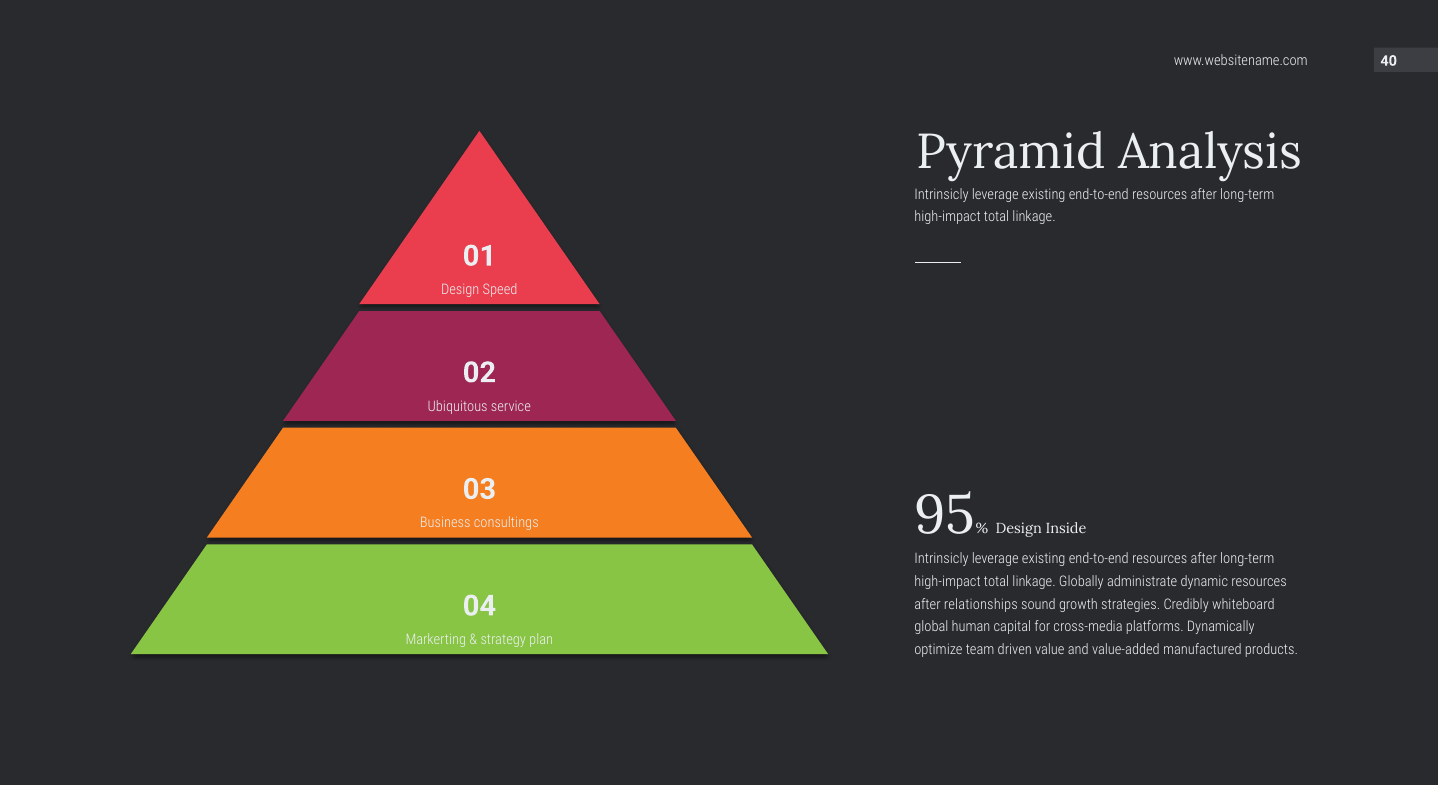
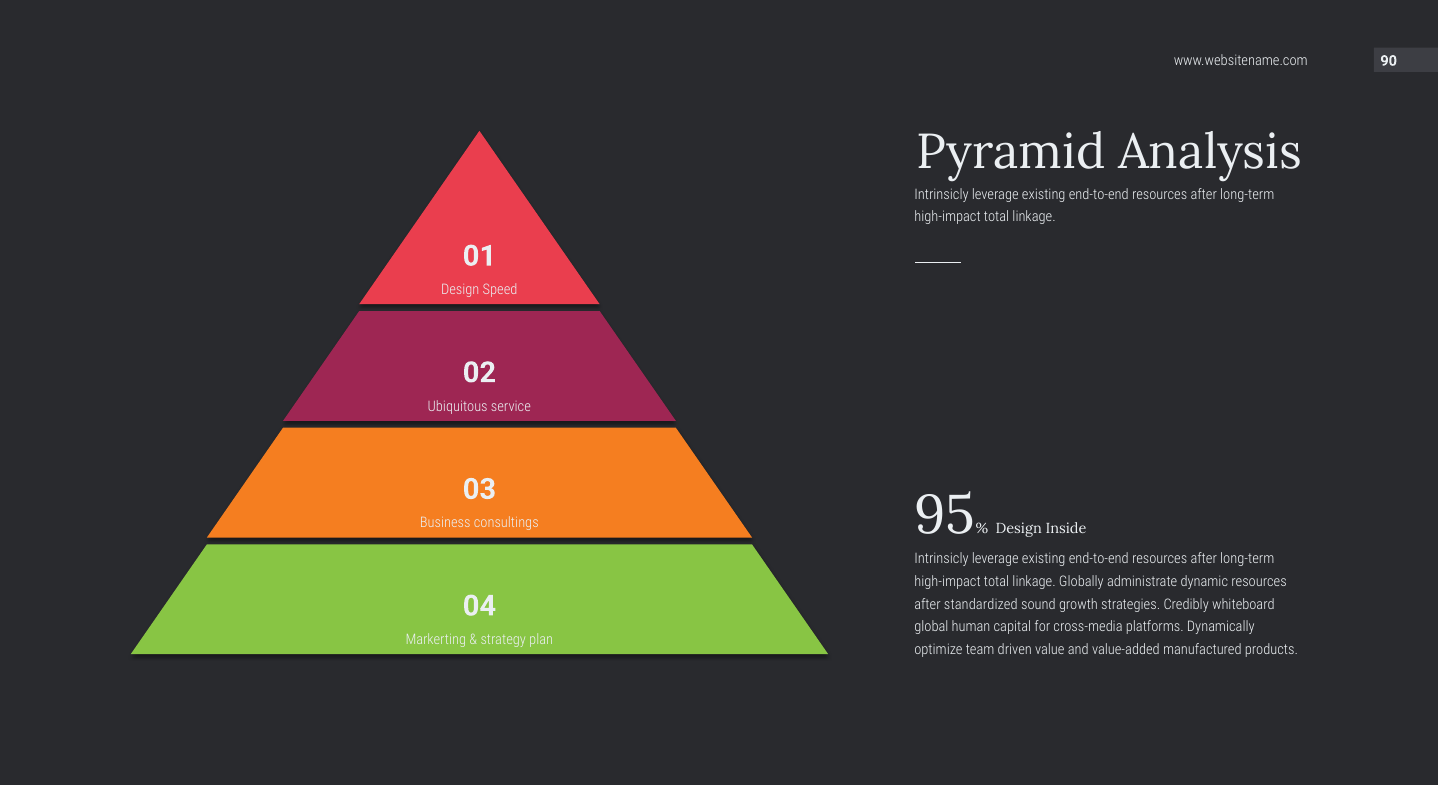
40: 40 -> 90 (1389, 61)
relationships: relationships -> standardized (981, 604)
